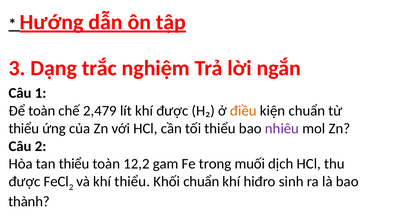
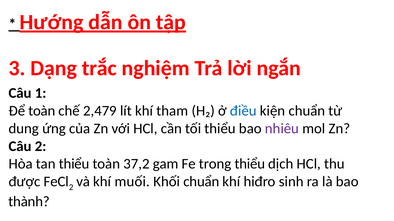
khí được: được -> tham (172, 111)
điều colour: orange -> blue (243, 111)
thiểu: thiểu -> dung (24, 129)
12,2: 12,2 -> 37,2 (136, 164)
trong muối: muối -> thiểu (250, 164)
khí thiểu: thiểu -> muối (132, 182)
